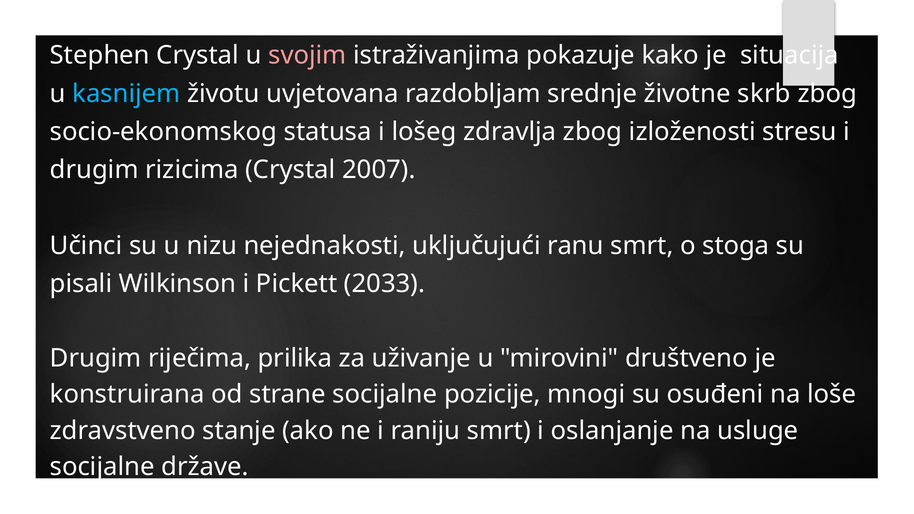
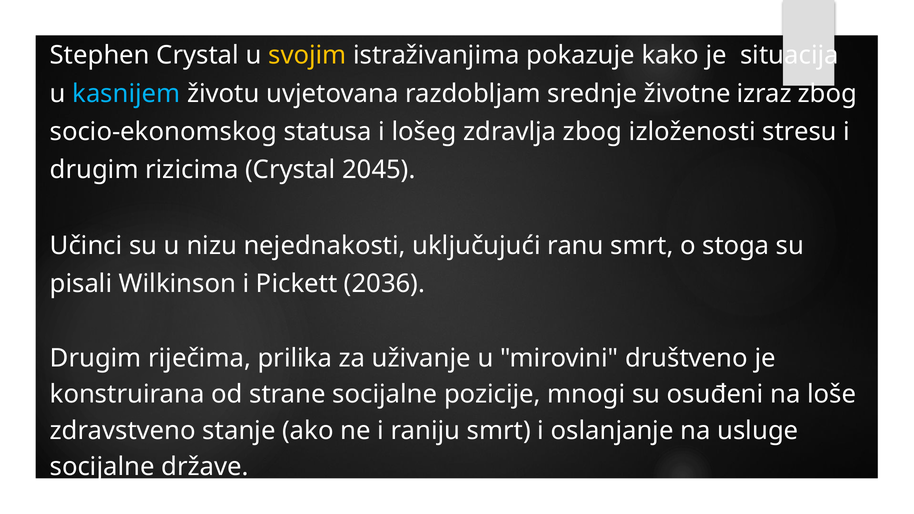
svojim colour: pink -> yellow (307, 56)
skrb: skrb -> izraz (764, 94)
2007: 2007 -> 2045 (379, 170)
2033: 2033 -> 2036 (384, 284)
